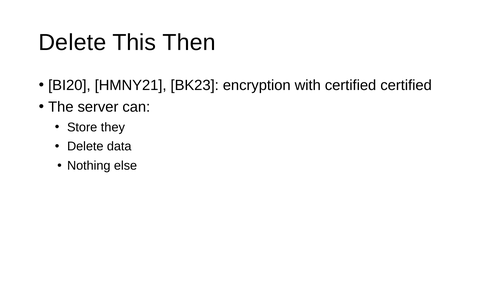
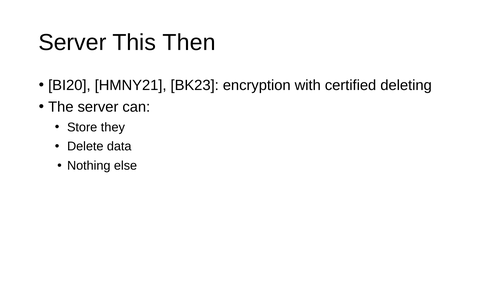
Delete: Delete -> Server (72, 42)
certified certified: certified -> deleting (406, 85)
